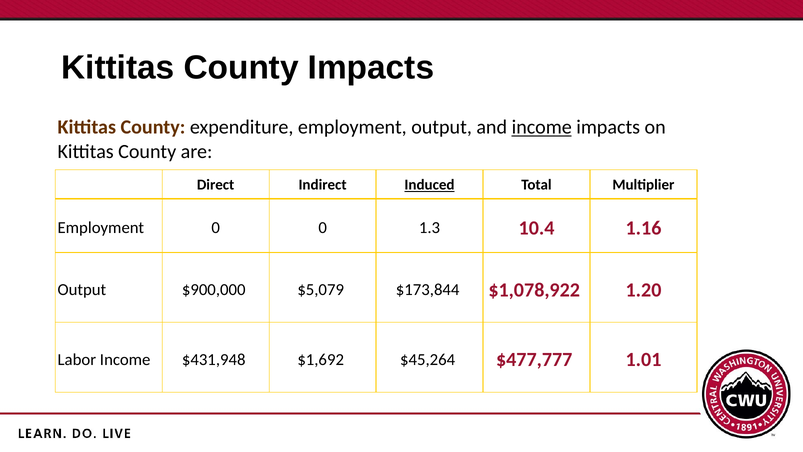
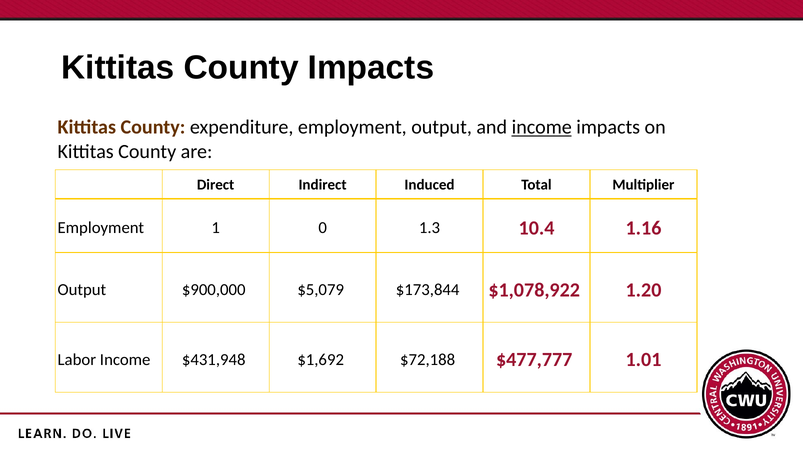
Induced underline: present -> none (430, 185)
Employment 0: 0 -> 1 (216, 227)
$45,264: $45,264 -> $72,188 (428, 359)
